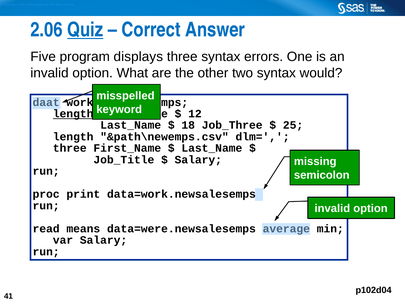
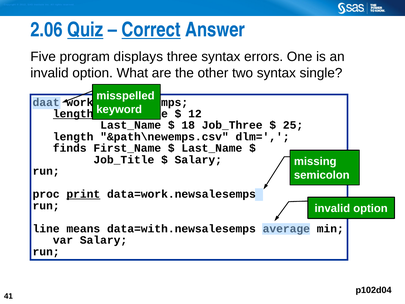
Correct underline: none -> present (151, 30)
would: would -> single (321, 73)
three: three -> finds (70, 148)
print underline: none -> present (83, 194)
read: read -> line (46, 228)
data=were.newsalesemps: data=were.newsalesemps -> data=with.newsalesemps (181, 228)
